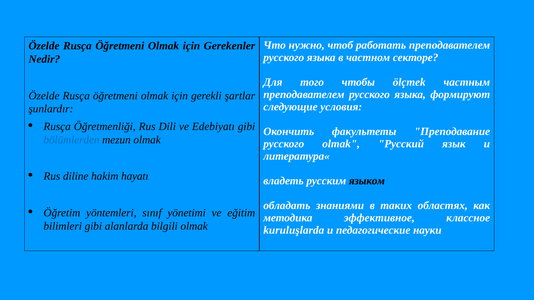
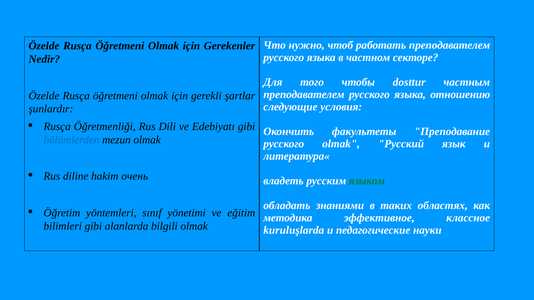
ölçmek: ölçmek -> dosttur (409, 82)
формируют: формируют -> отношению (460, 94)
hayatı: hayatı -> очень (135, 177)
языком colour: black -> green (367, 181)
